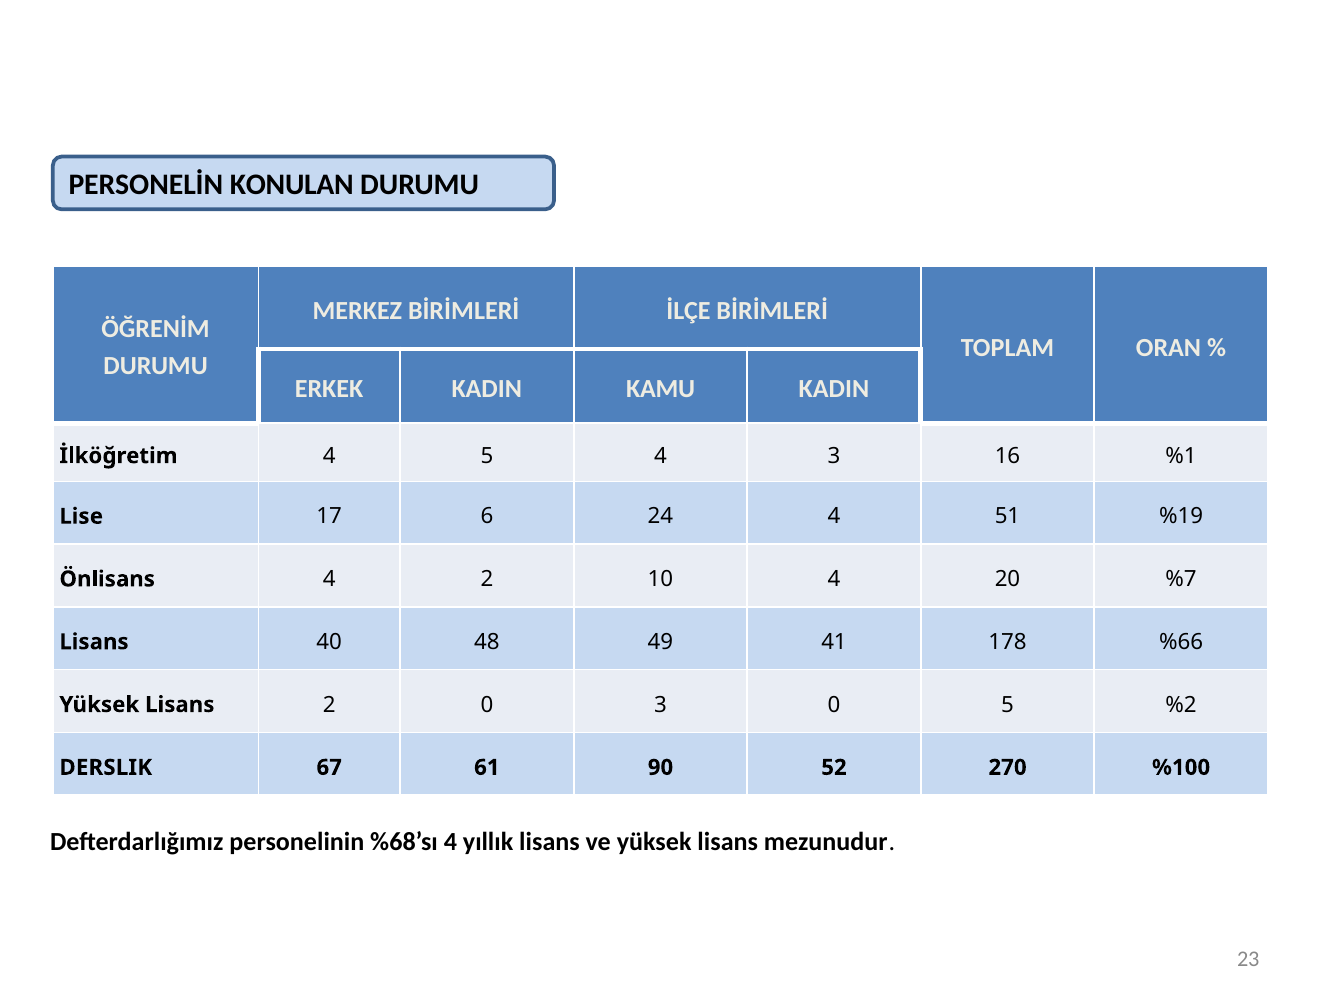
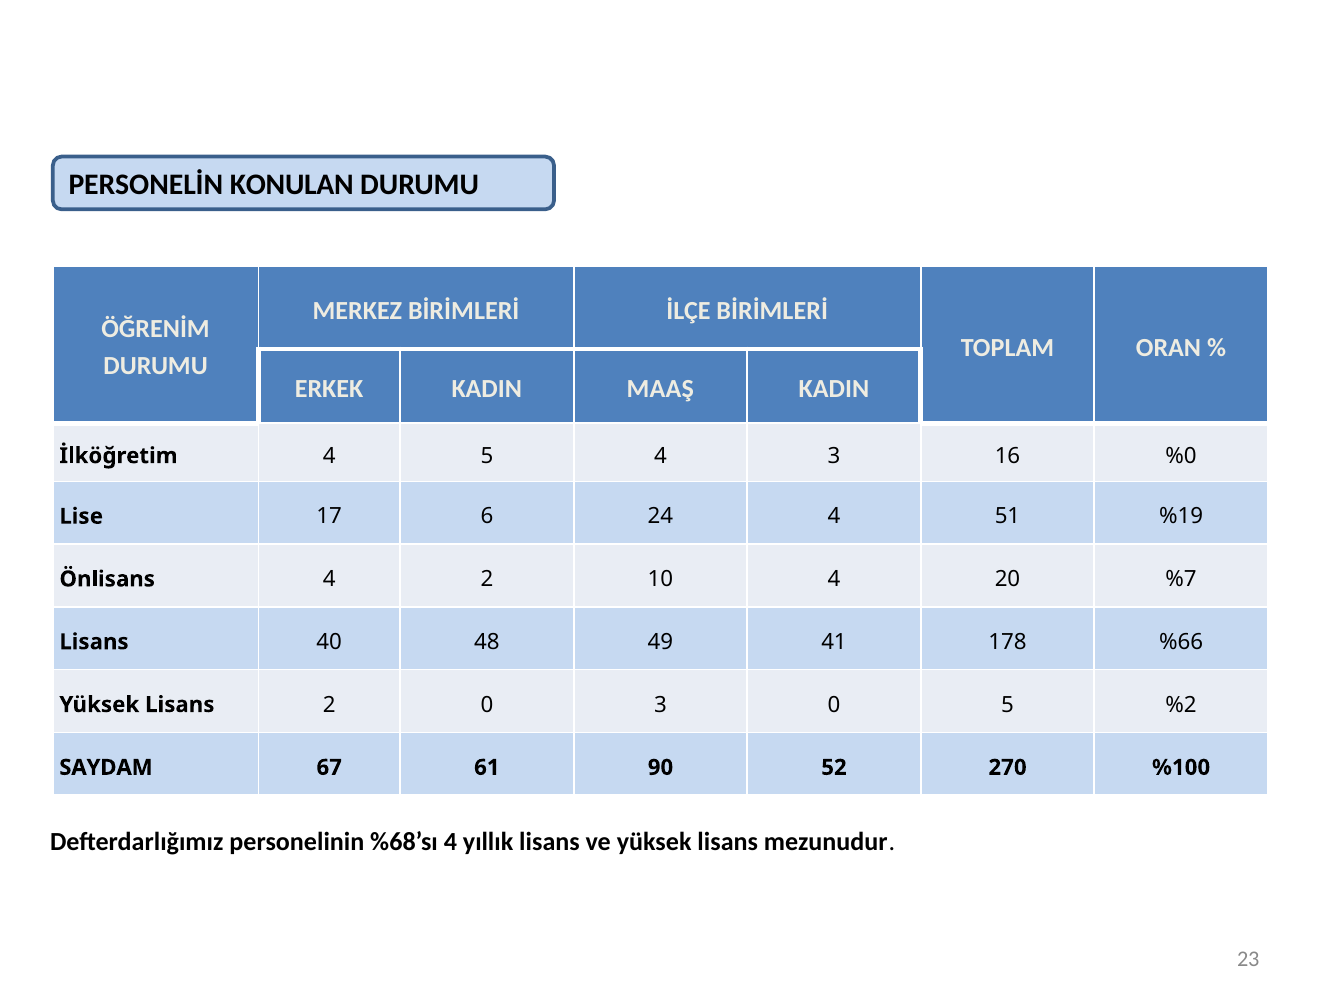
KAMU: KAMU -> MAAŞ (660, 389)
%1: %1 -> %0 (1181, 456)
DERSLIK: DERSLIK -> SAYDAM (106, 767)
